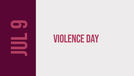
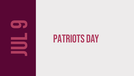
Violence: Violence -> Patriots (69, 38)
